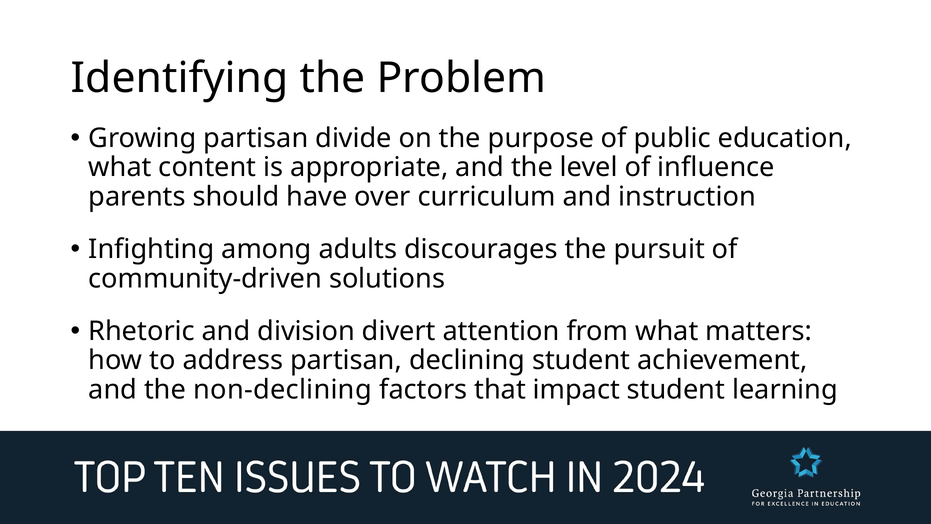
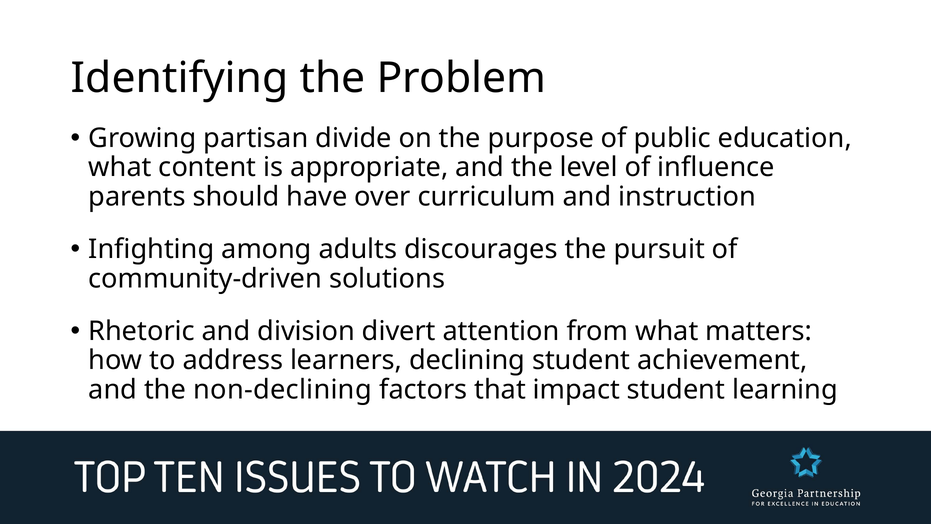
address partisan: partisan -> learners (346, 360)
